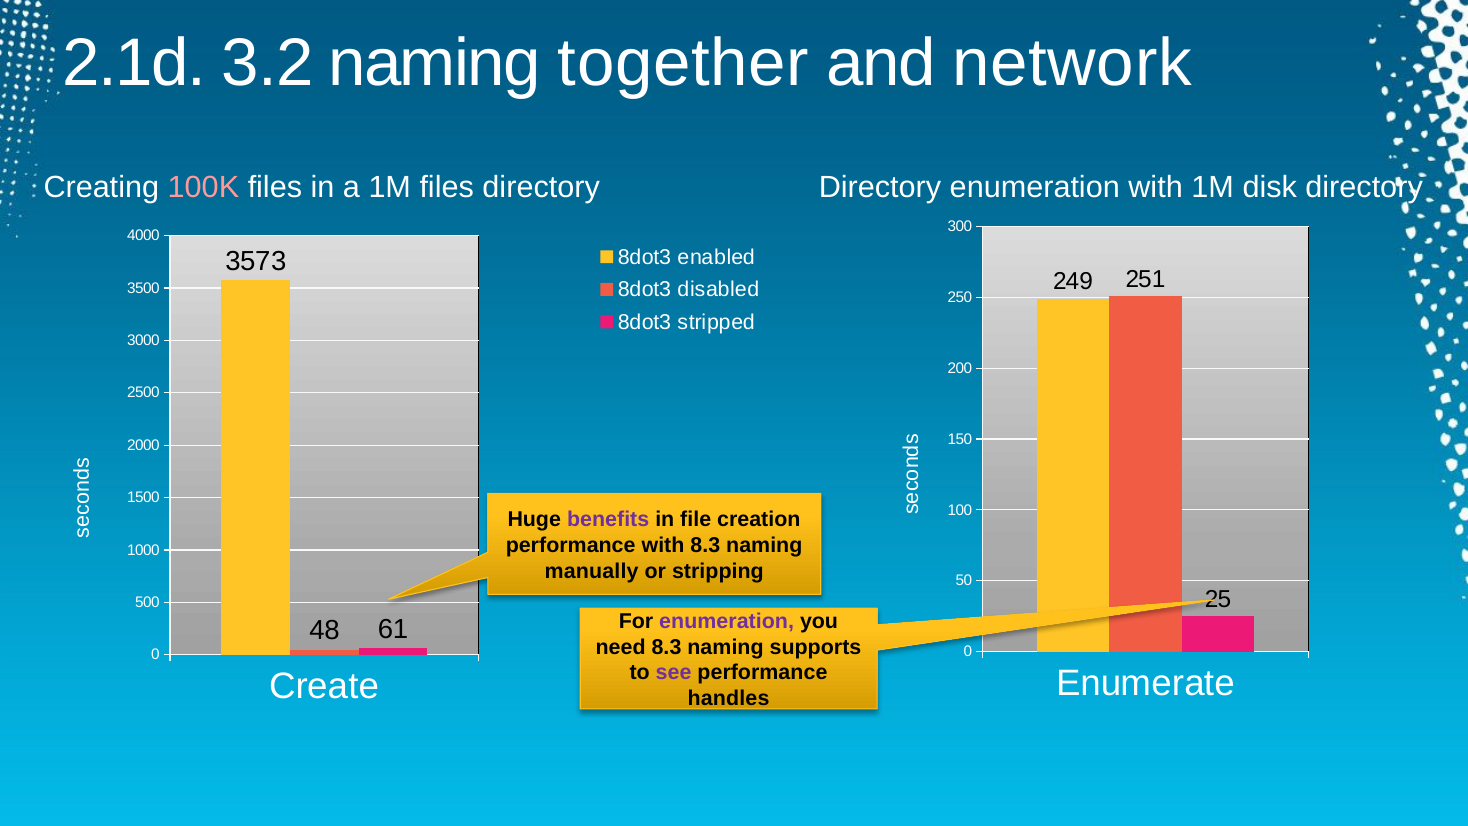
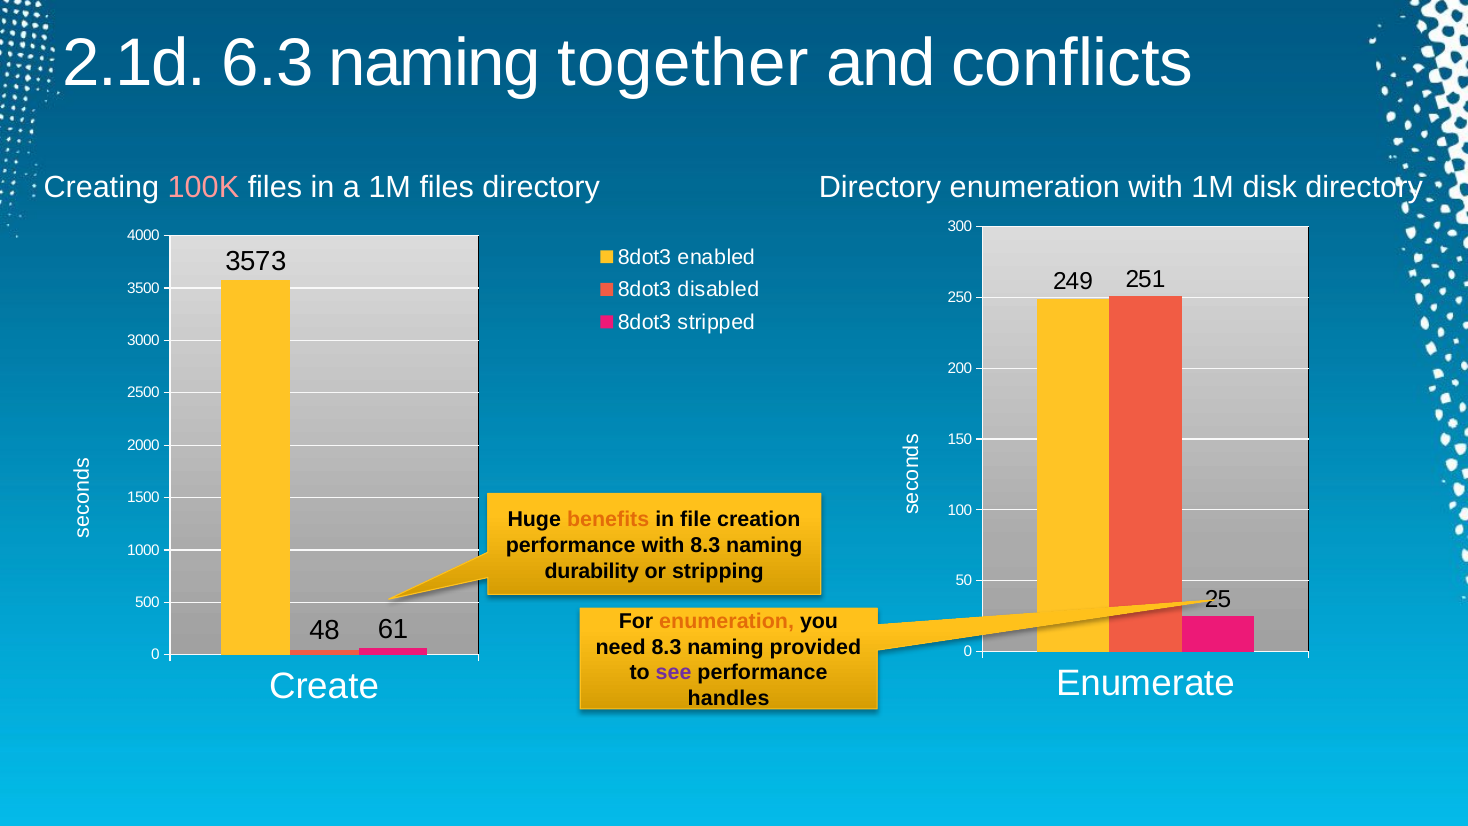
3.2: 3.2 -> 6.3 (267, 63)
network: network -> conflicts (1072, 63)
benefits colour: purple -> orange (608, 520)
manually: manually -> durability (592, 571)
enumeration colour: purple -> orange (727, 621)
supports: supports -> provided (815, 647)
